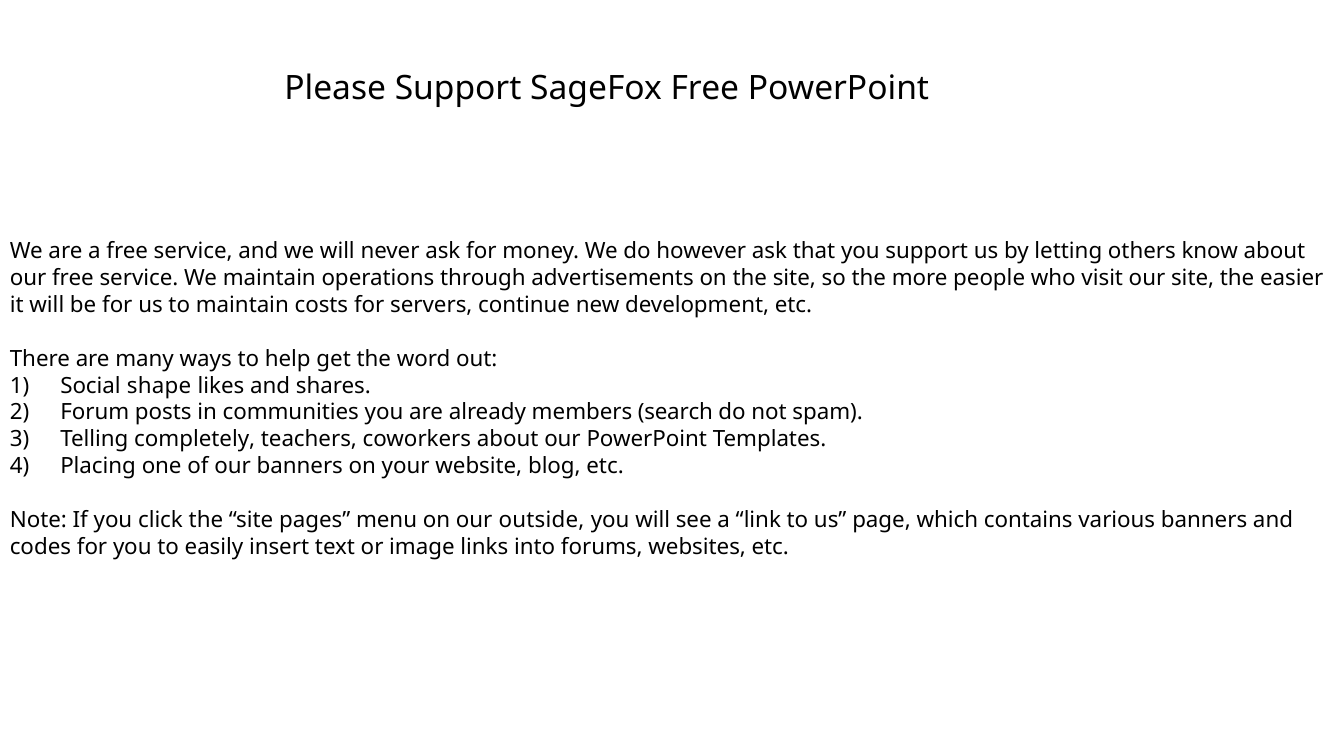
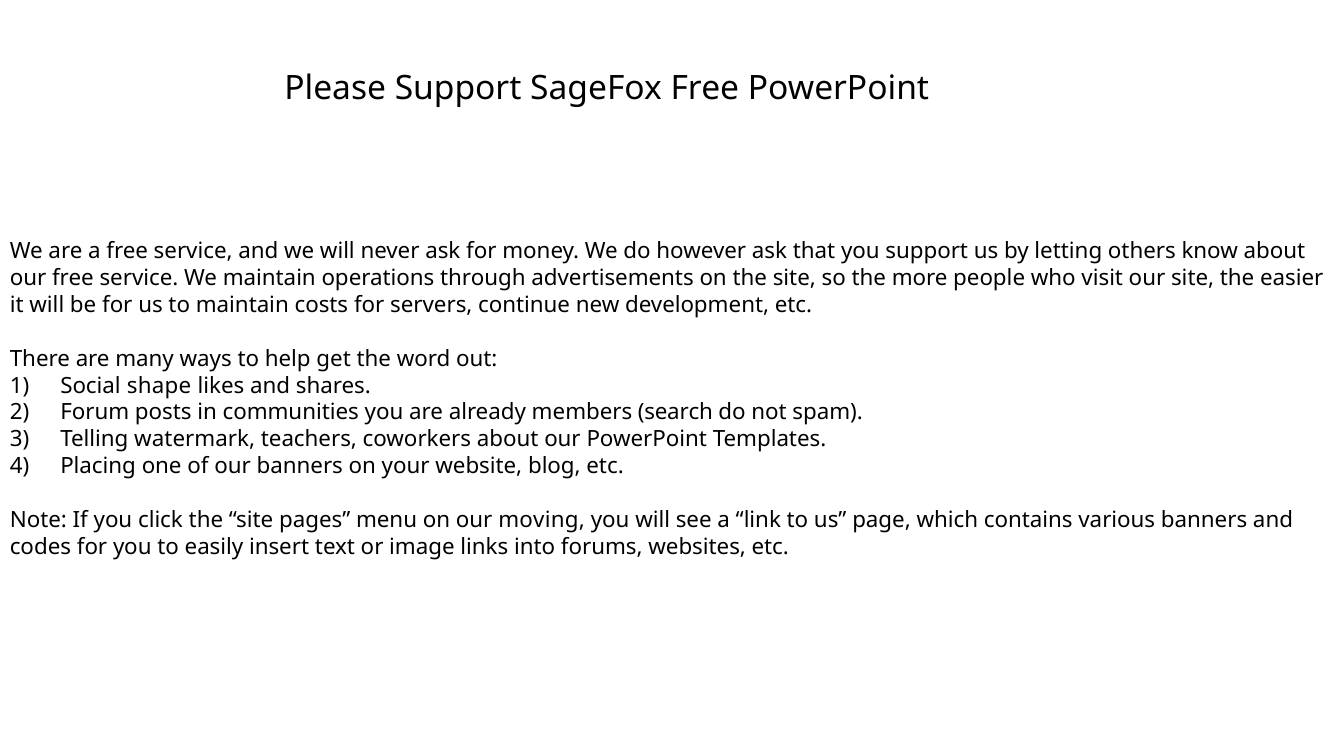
completely: completely -> watermark (195, 440)
outside: outside -> moving (542, 520)
